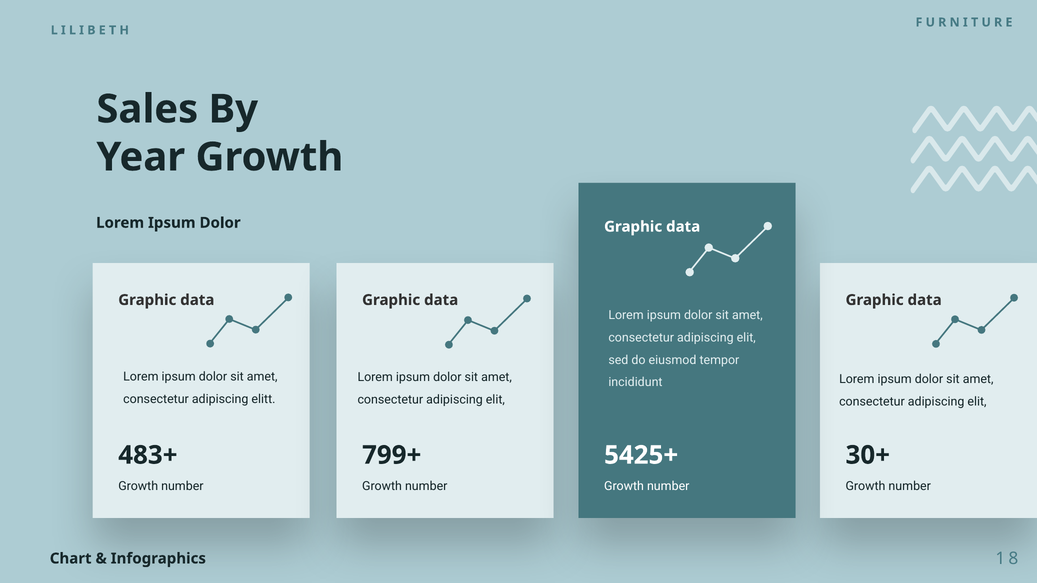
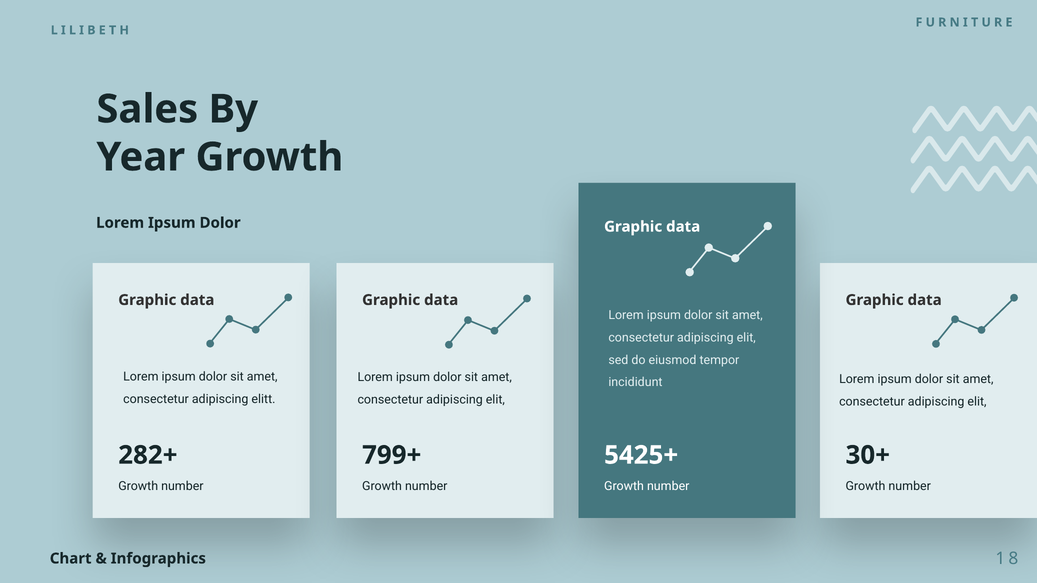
483+: 483+ -> 282+ (148, 455)
